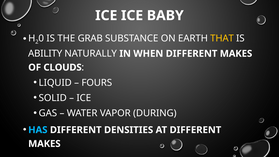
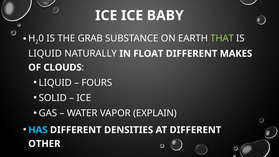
THAT colour: yellow -> light green (222, 38)
ABILITY: ABILITY -> LIQUID (45, 54)
WHEN: WHEN -> FLOAT (148, 54)
DURING: DURING -> EXPLAIN (155, 113)
MAKES: MAKES -> OTHER (44, 144)
